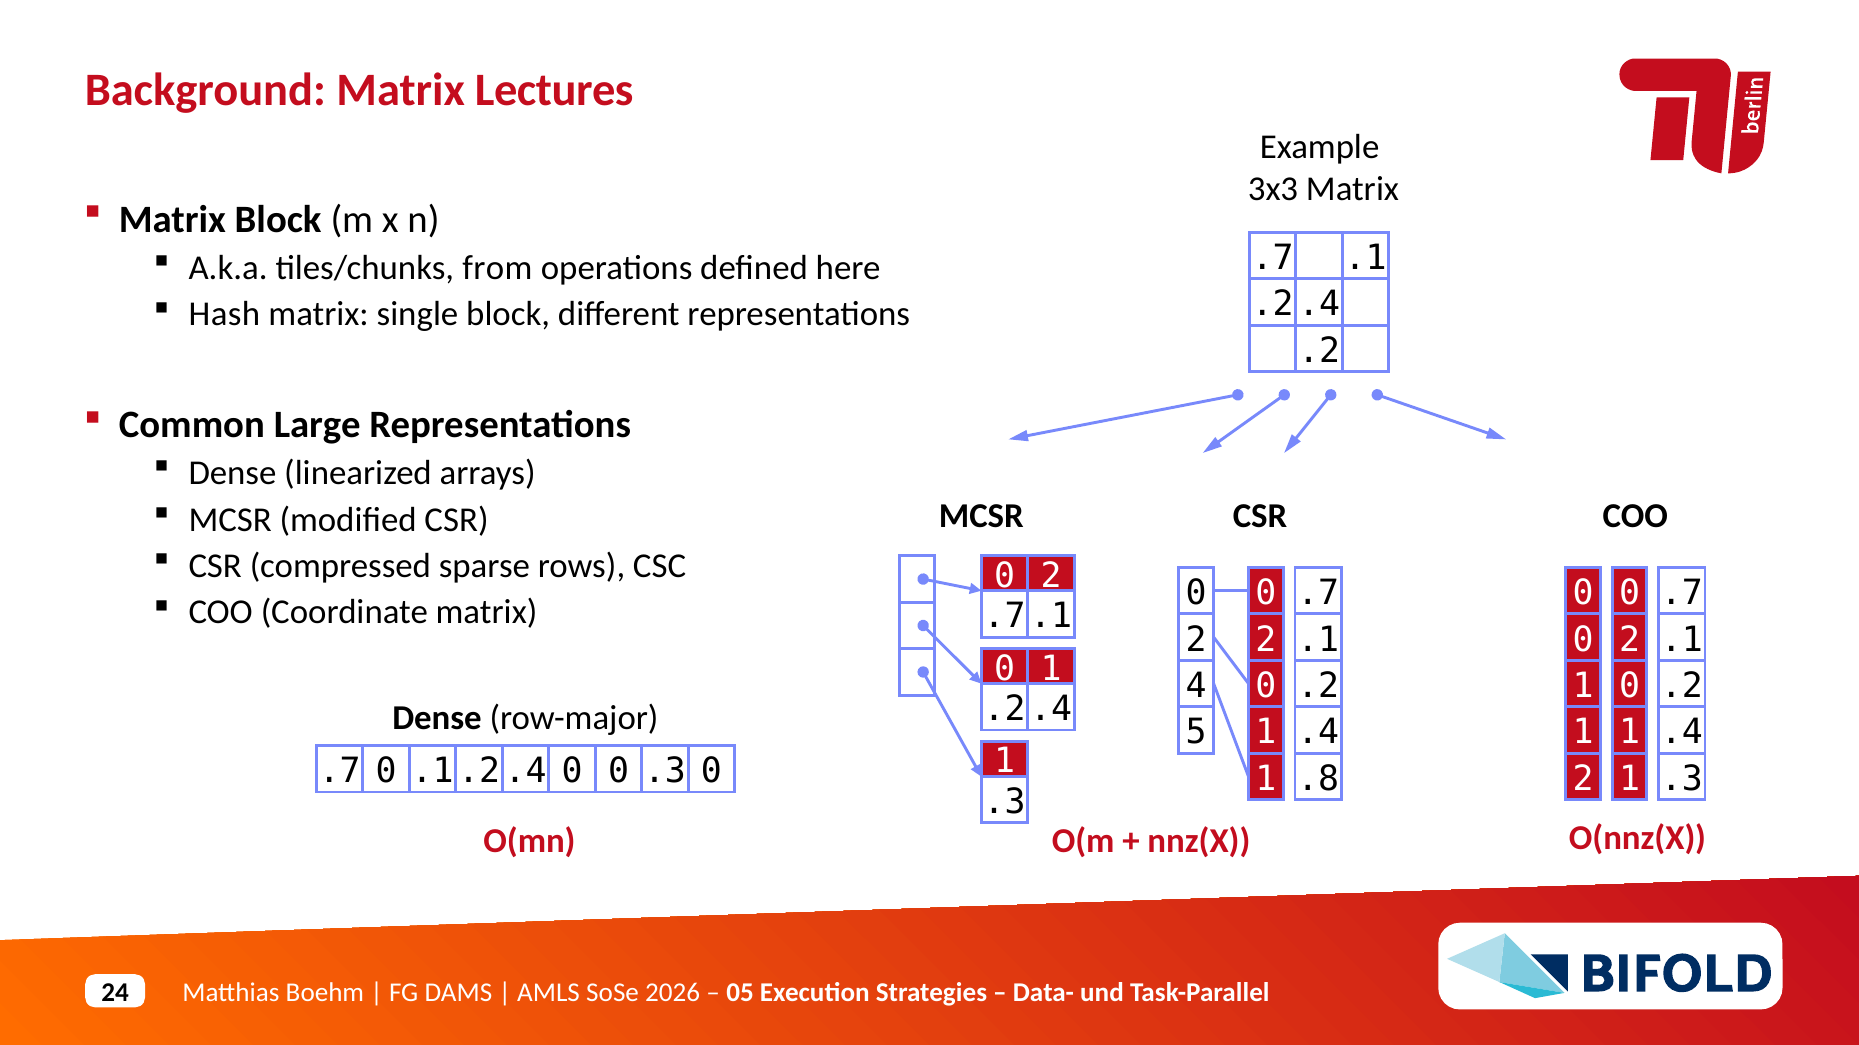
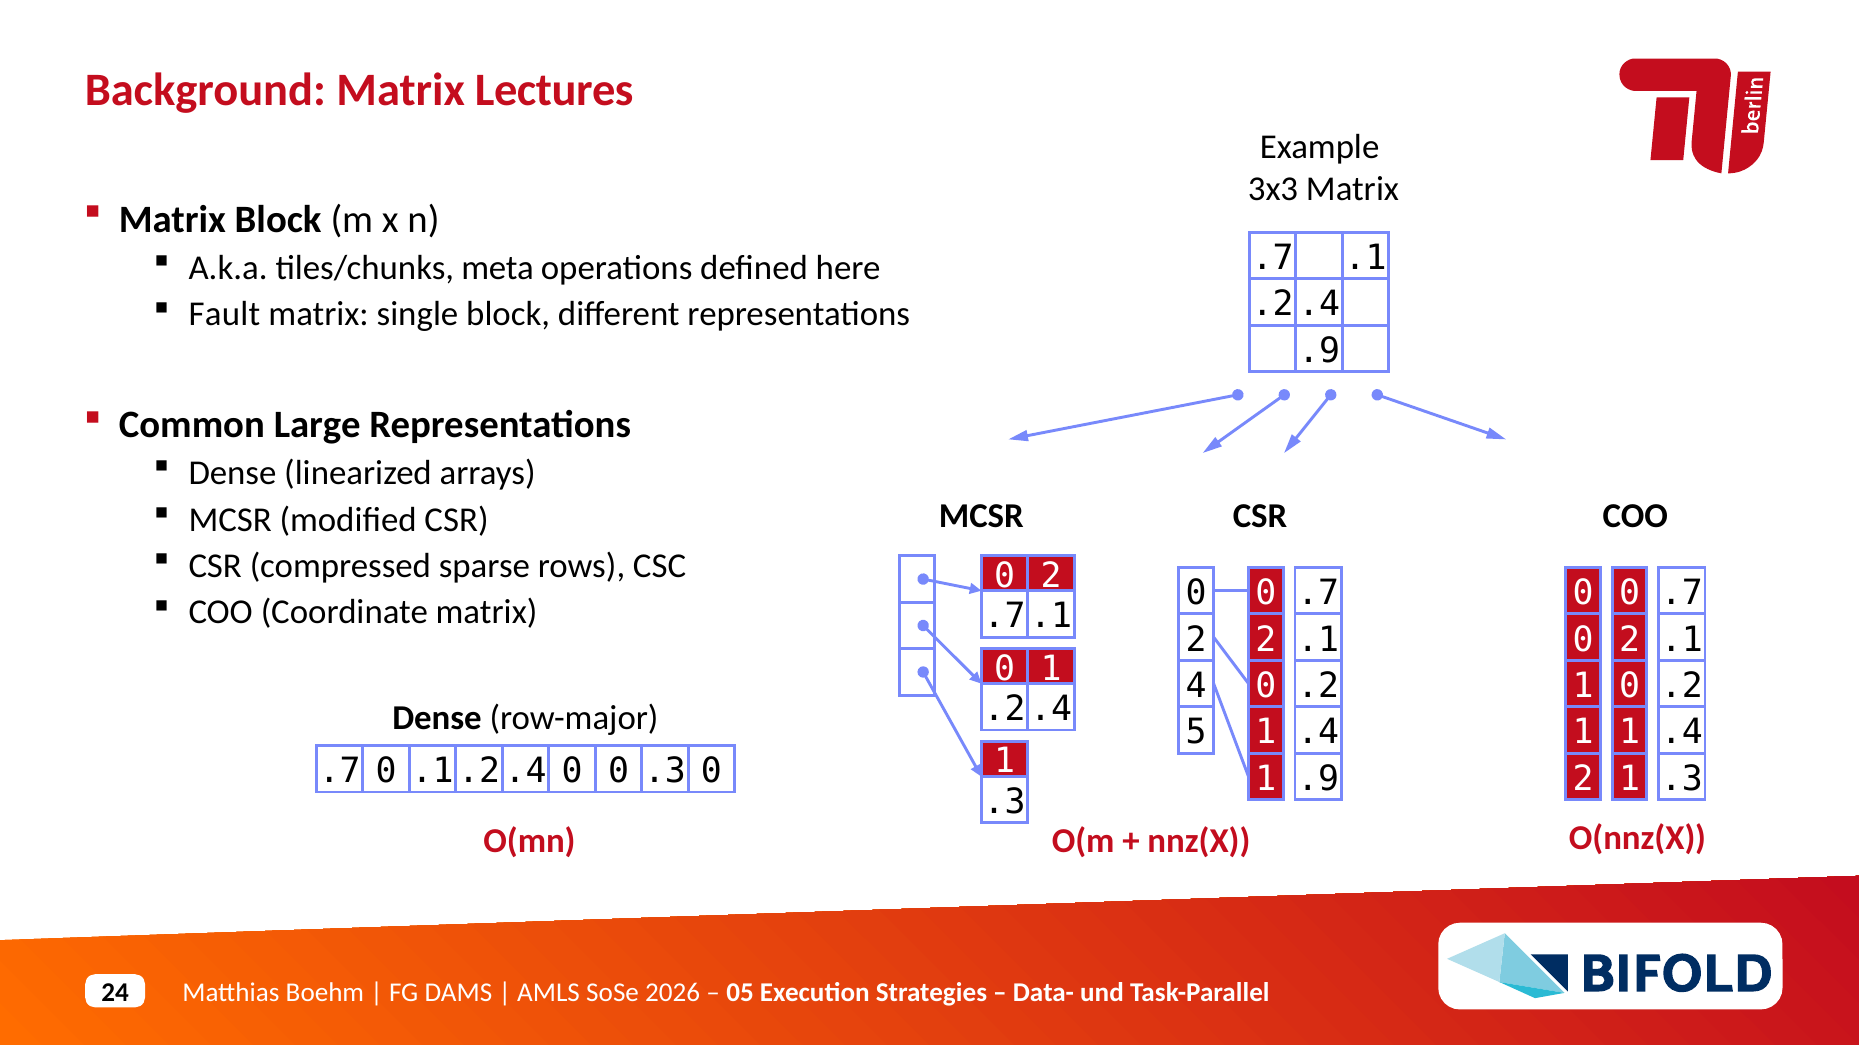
from: from -> meta (498, 268)
Hash: Hash -> Fault (224, 314)
.2: .2 -> .9 (1319, 351)
.8: .8 -> .9 (1318, 779)
